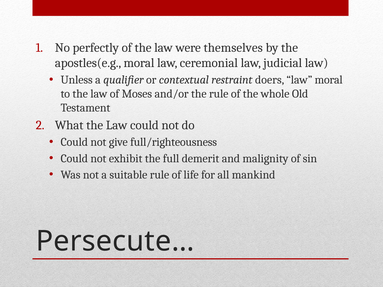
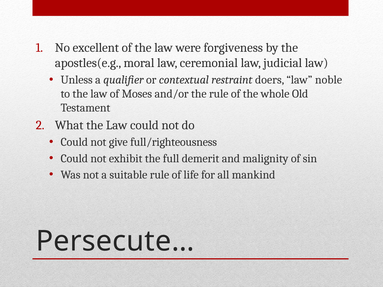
perfectly: perfectly -> excellent (96, 48)
themselves: themselves -> forgiveness (233, 48)
law moral: moral -> noble (329, 80)
